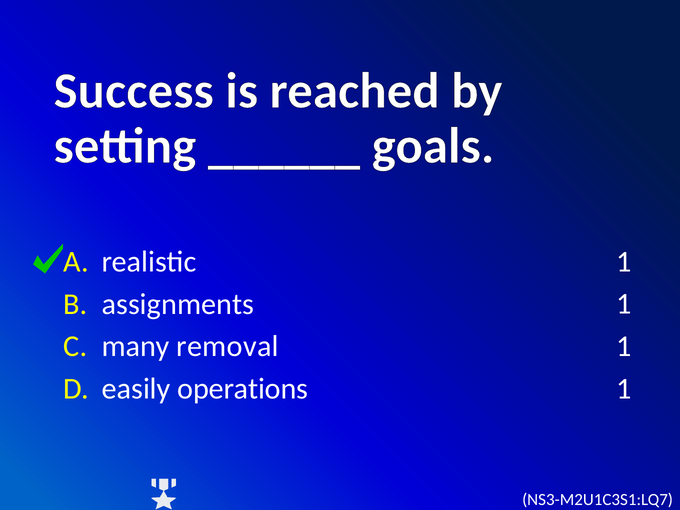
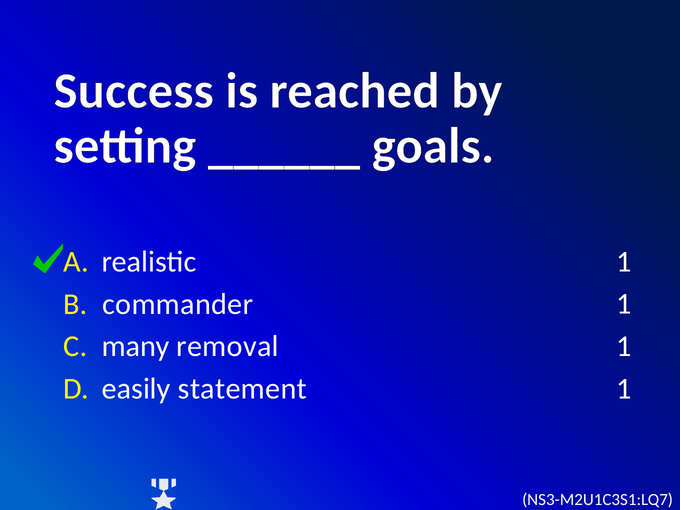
assignments: assignments -> commander (178, 304)
operations: operations -> statement (242, 389)
